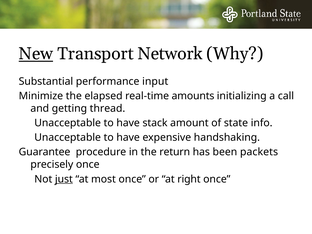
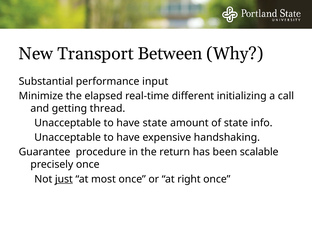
New underline: present -> none (36, 54)
Network: Network -> Between (170, 54)
amounts: amounts -> different (193, 96)
have stack: stack -> state (155, 123)
packets: packets -> scalable (259, 152)
